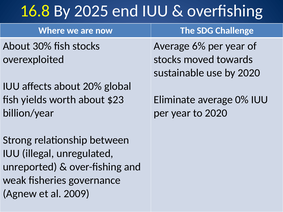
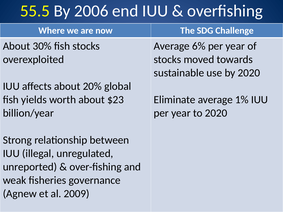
16.8: 16.8 -> 55.5 (35, 11)
2025: 2025 -> 2006 (91, 11)
0%: 0% -> 1% (242, 100)
